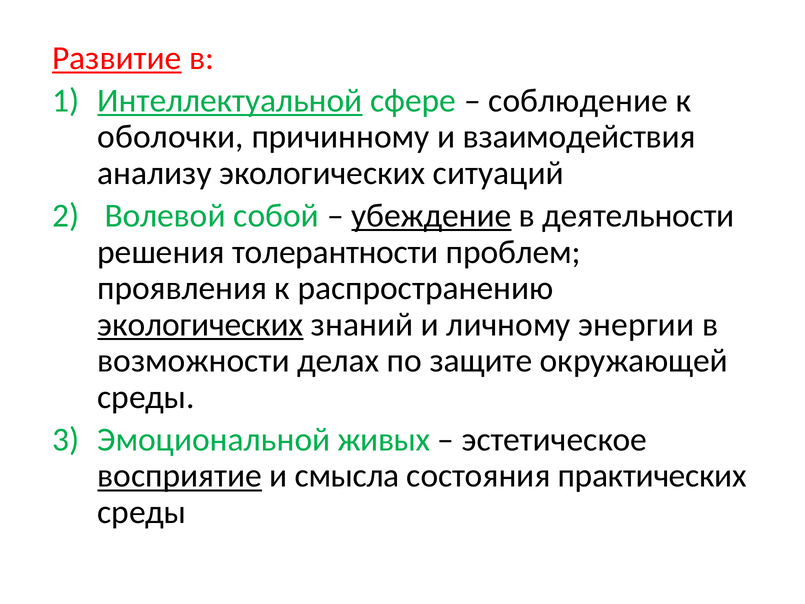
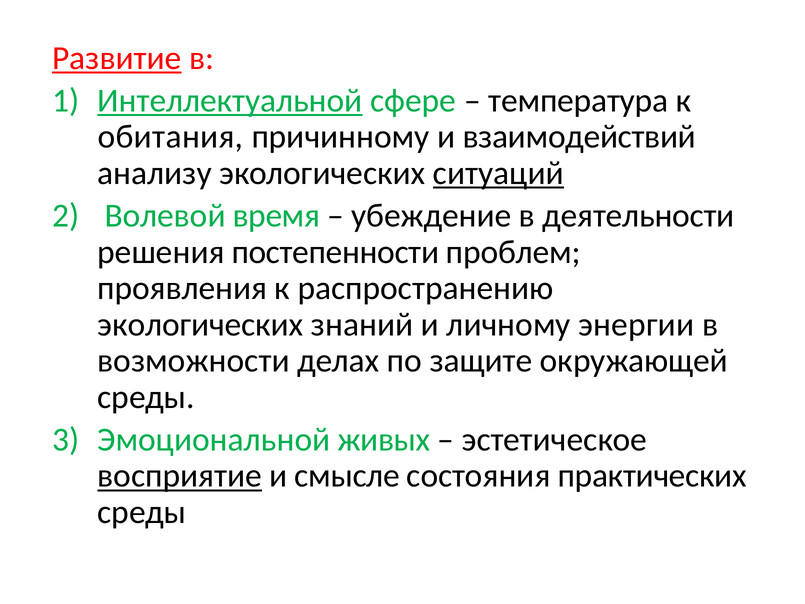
соблюдение: соблюдение -> температура (578, 101)
оболочки: оболочки -> обитания (170, 137)
взаимодействия: взаимодействия -> взаимодействий (579, 137)
ситуаций underline: none -> present (498, 173)
собой: собой -> время (276, 216)
убеждение underline: present -> none (431, 216)
толерантности: толерантности -> постепенности (335, 252)
экологических underline: present -> none (200, 324)
смысла: смысла -> смысле (347, 476)
